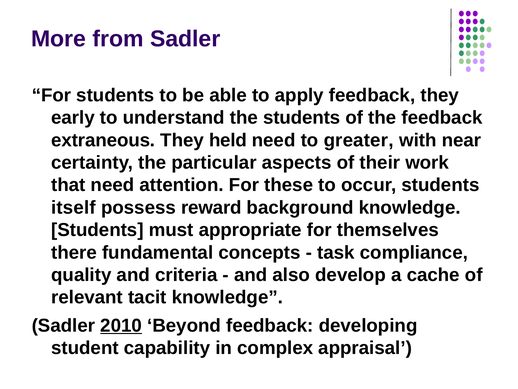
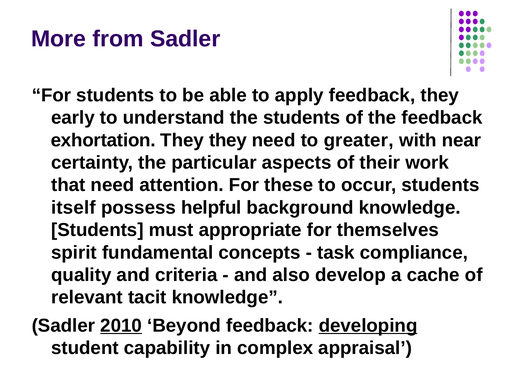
extraneous: extraneous -> exhortation (103, 140)
They held: held -> they (228, 140)
reward: reward -> helpful (211, 207)
there: there -> spirit (74, 252)
developing underline: none -> present (368, 325)
